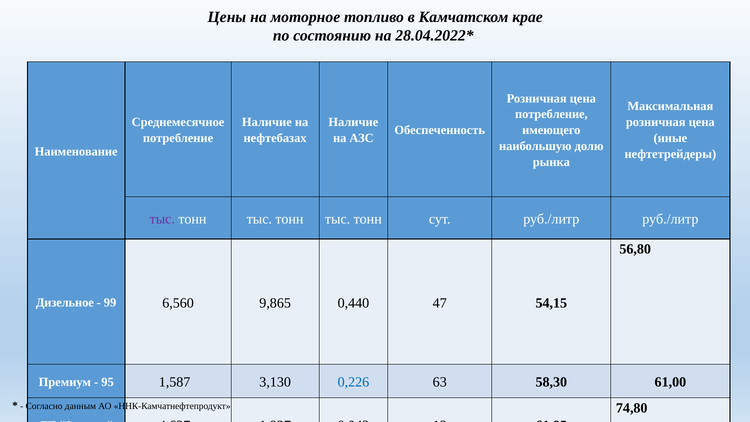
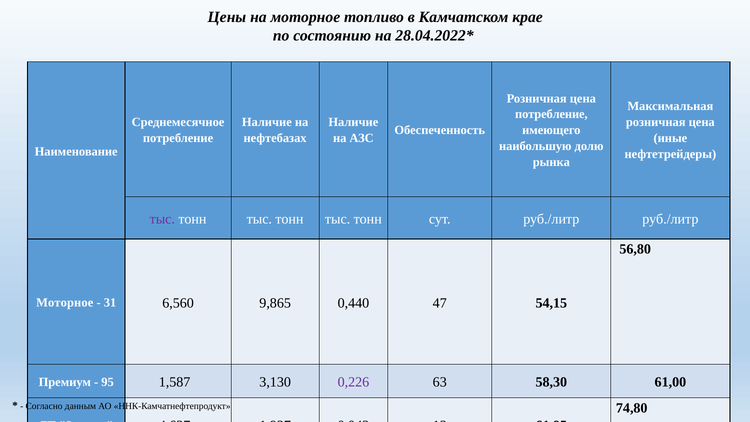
Дизельное: Дизельное -> Моторное (65, 303)
99: 99 -> 31 (110, 303)
0,226 colour: blue -> purple (353, 382)
